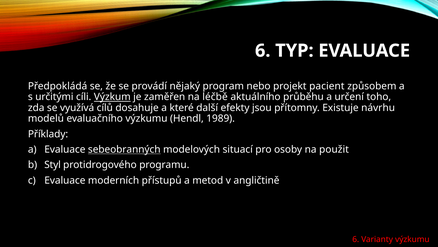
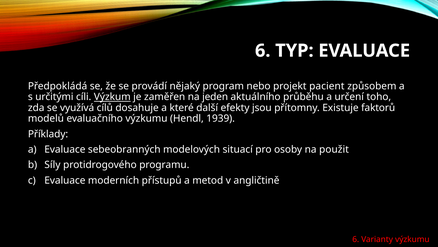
léčbě: léčbě -> jeden (215, 97)
návrhu: návrhu -> faktorů (378, 108)
1989: 1989 -> 1939 (221, 118)
sebeobranných underline: present -> none (124, 149)
Styl: Styl -> Síly (52, 165)
